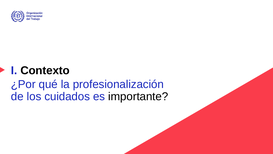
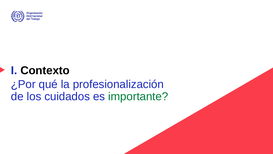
importante colour: black -> green (138, 96)
